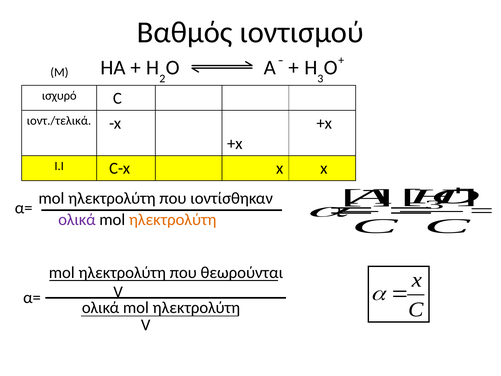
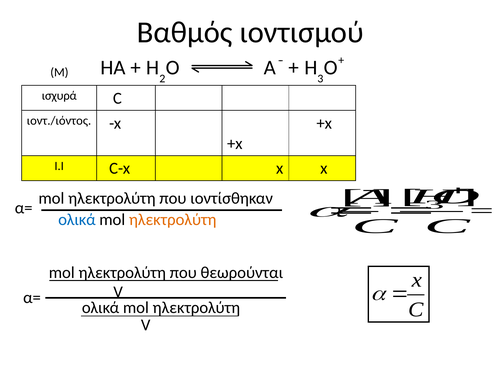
ισχυρό: ισχυρό -> ισχυρά (59, 96)
ιοντ./τελικά: ιοντ./τελικά -> ιοντ./ιόντος (59, 121)
ολικά colour: purple -> blue (77, 220)
